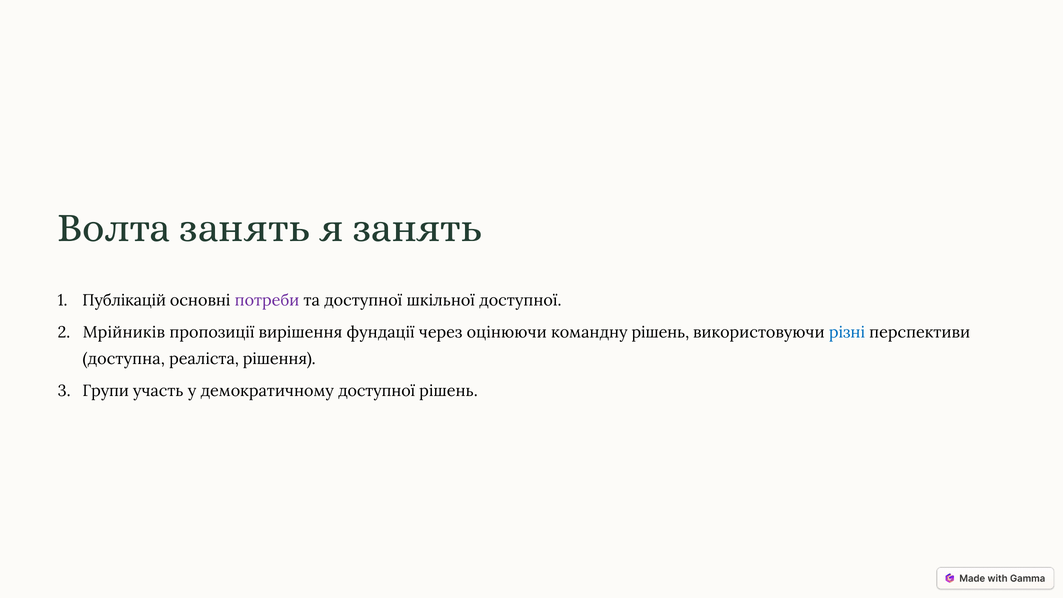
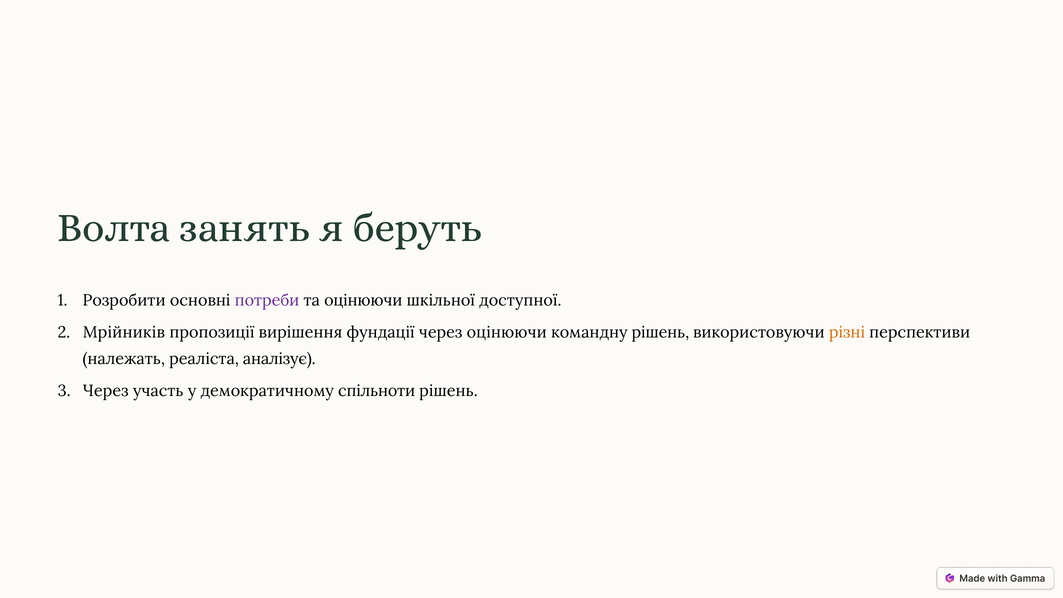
я занять: занять -> беруть (417, 228)
Публікацій: Публікацій -> Розробити (124, 300)
та доступної: доступної -> оцінюючи (363, 300)
різні colour: blue -> orange (847, 333)
доступна: доступна -> належать (124, 359)
рішення: рішення -> аналізує (279, 359)
Групи: Групи -> Через (106, 391)
демократичному доступної: доступної -> спільноти (377, 391)
